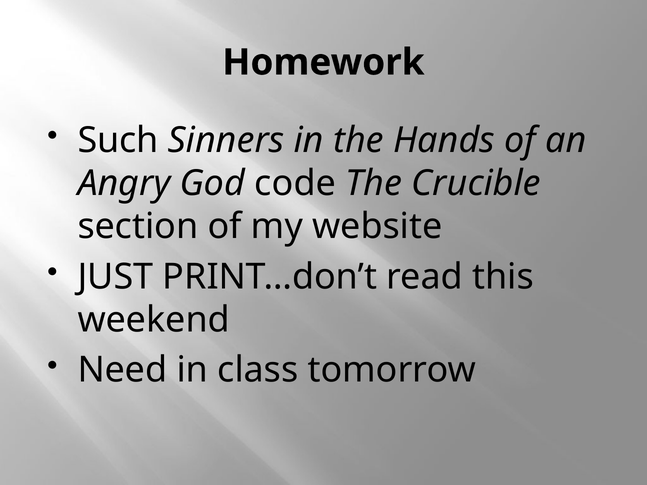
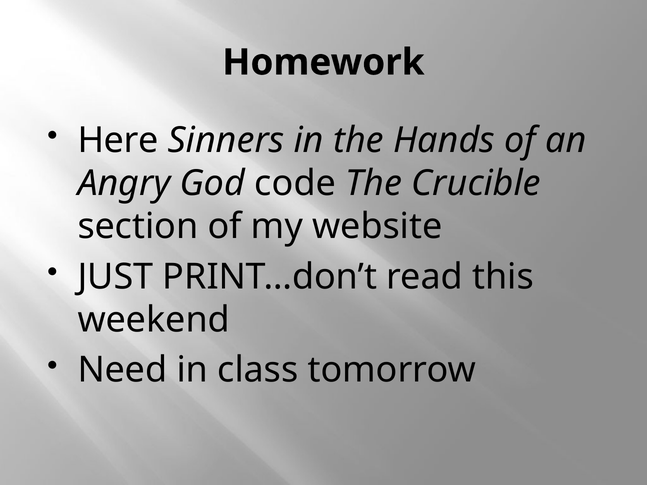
Such: Such -> Here (118, 140)
